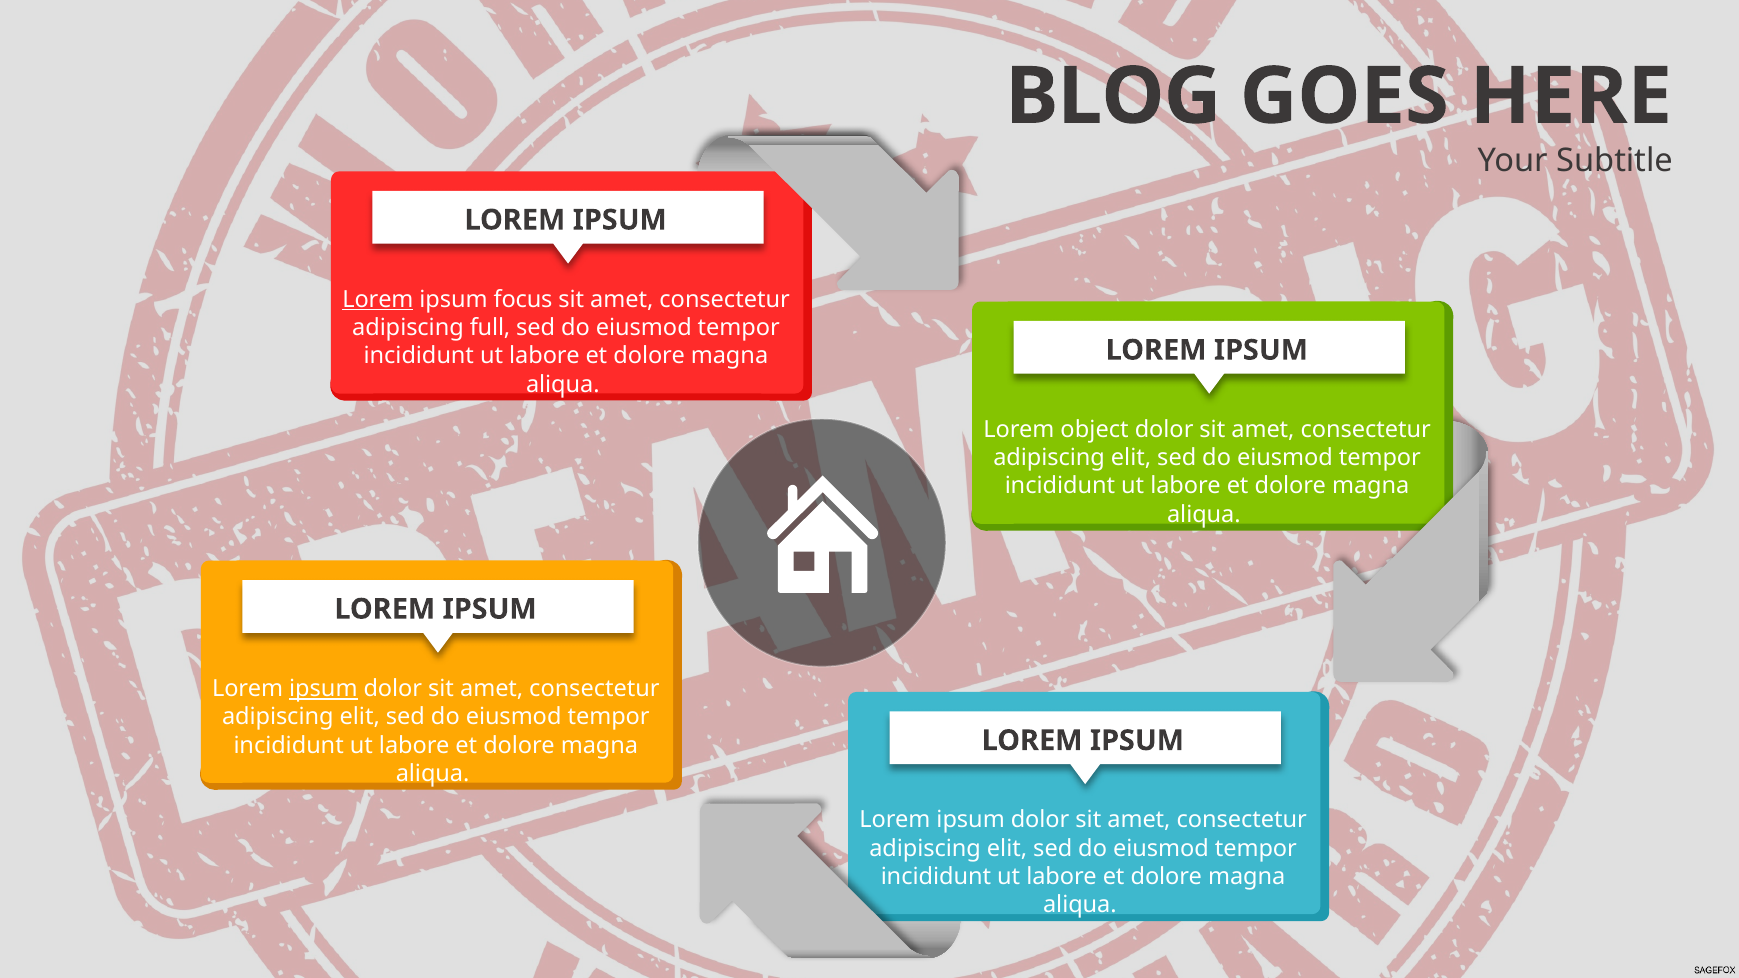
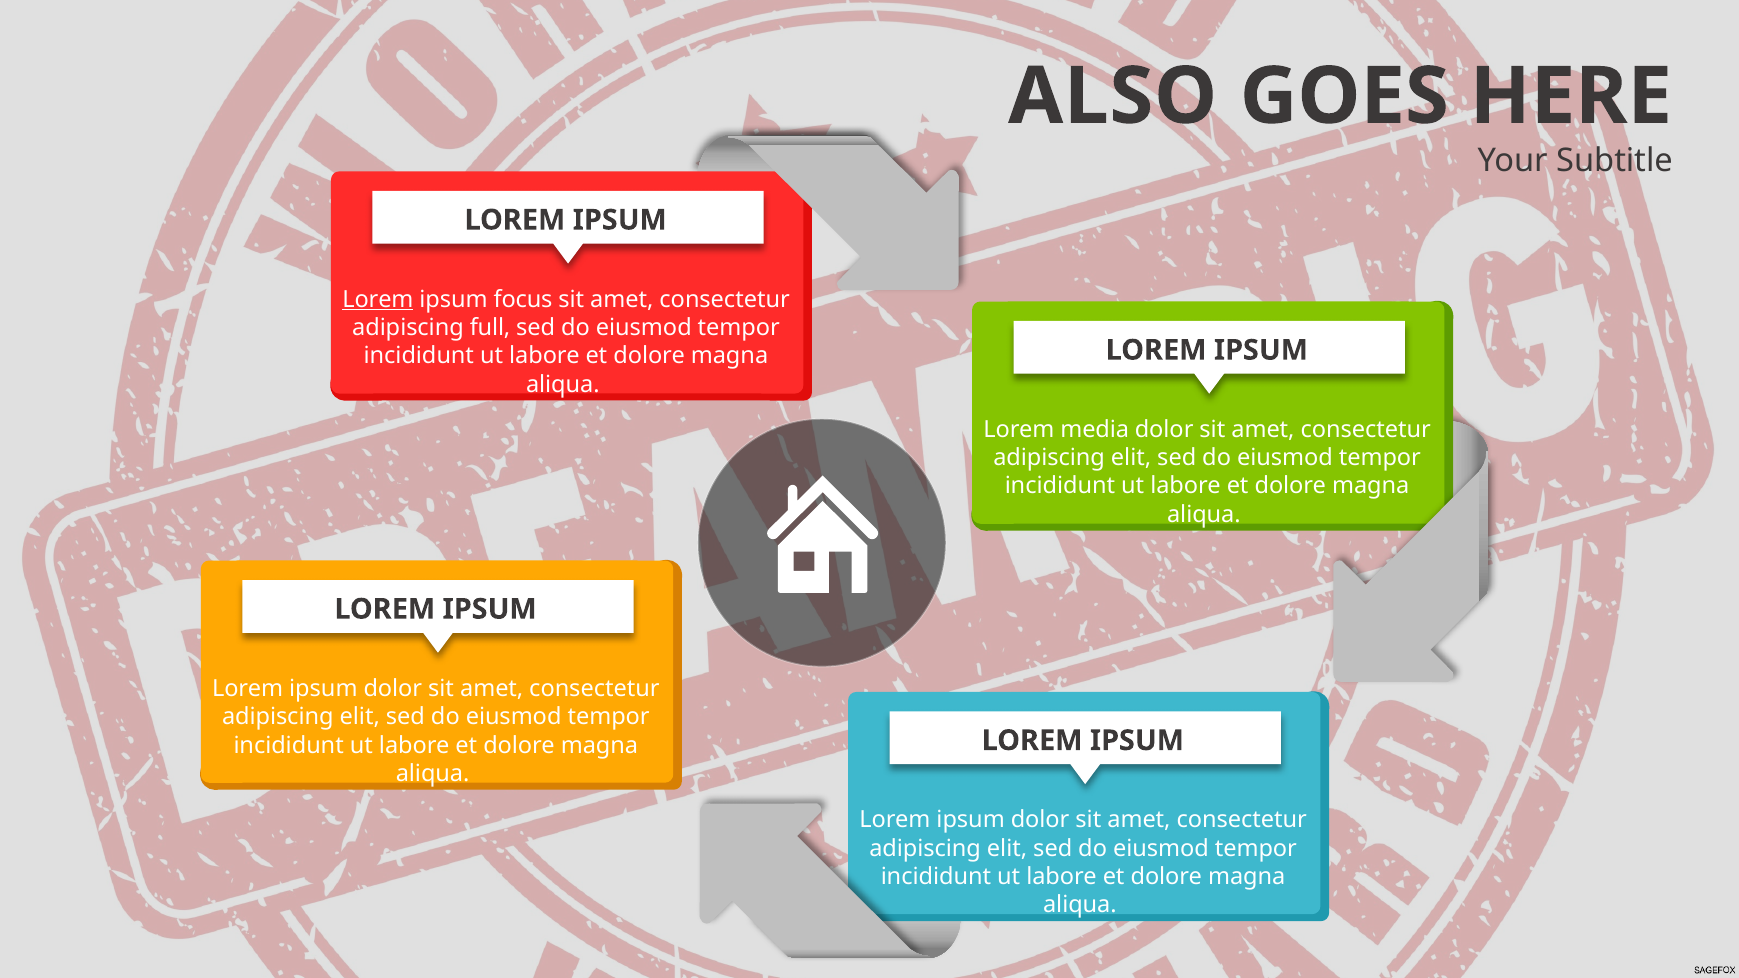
BLOG: BLOG -> ALSO (1113, 97)
object: object -> media (1095, 430)
ipsum underline: present -> none (323, 689)
